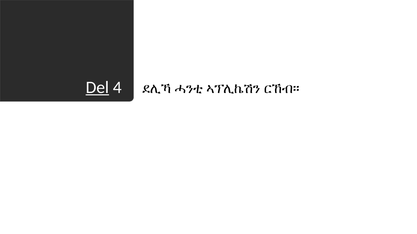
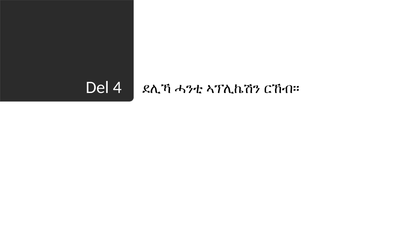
Del underline: present -> none (97, 88)
